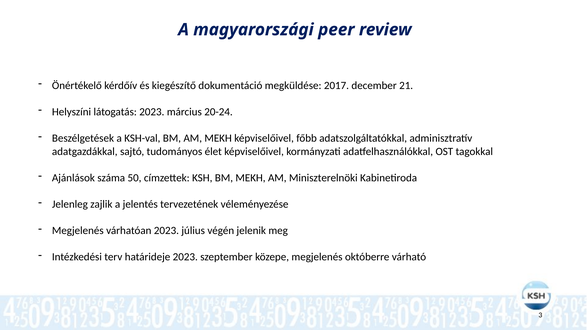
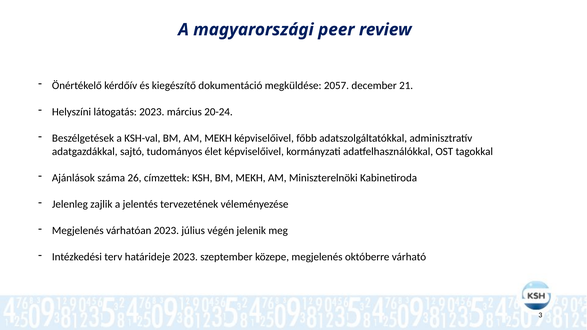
2017: 2017 -> 2057 (336, 85)
50: 50 -> 26 (135, 178)
